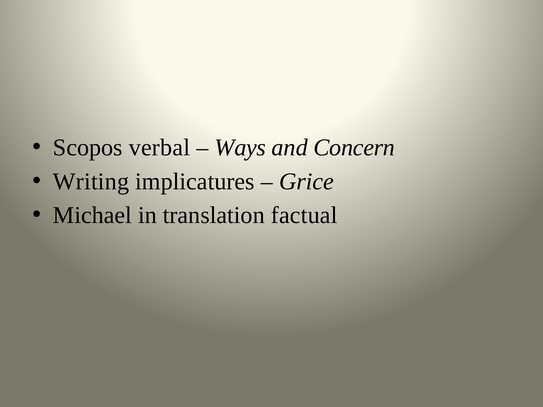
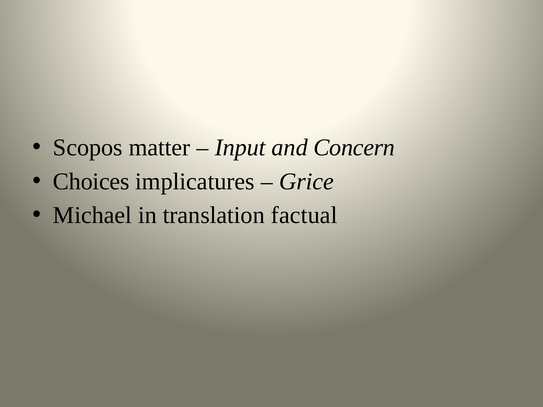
verbal: verbal -> matter (160, 148)
Ways: Ways -> Input (240, 148)
Writing: Writing -> Choices (91, 182)
